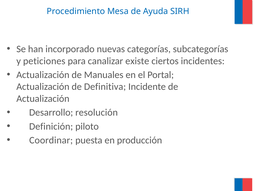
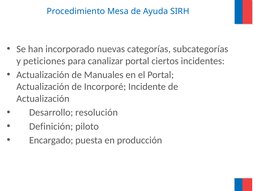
canalizar existe: existe -> portal (137, 61)
Definitiva: Definitiva -> Incorporé (105, 87)
Coordinar: Coordinar -> Encargado (51, 140)
